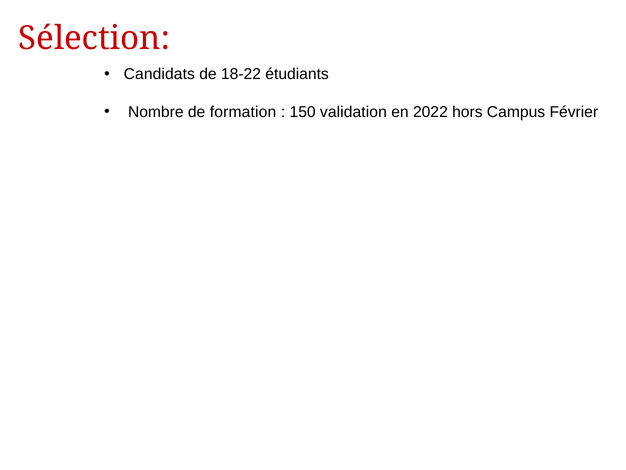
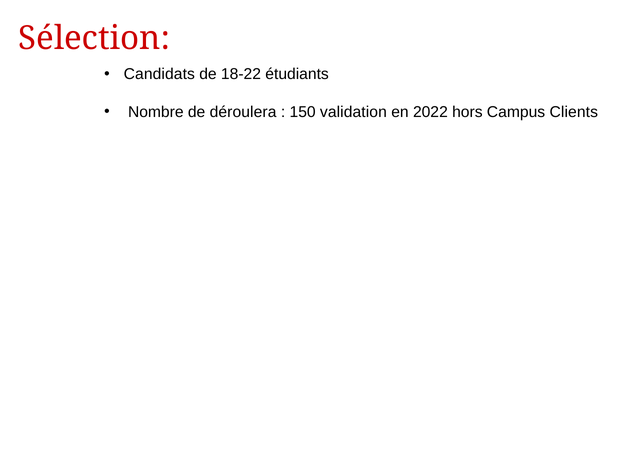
formation: formation -> déroulera (243, 112)
Février: Février -> Clients (574, 112)
